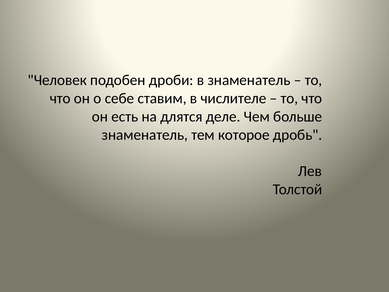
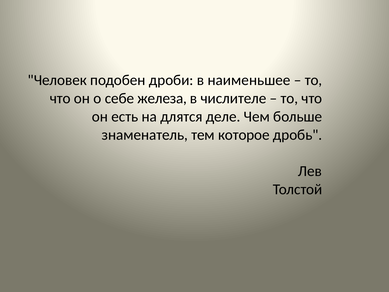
в знаменатель: знаменатель -> наименьшее (249, 80)
ставим: ставим -> железа (162, 98)
